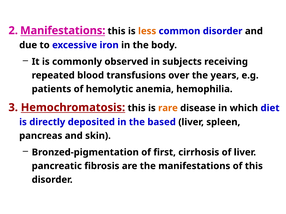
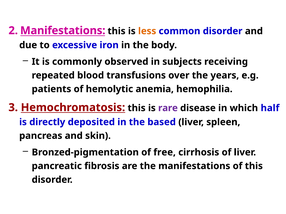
rare colour: orange -> purple (168, 108)
diet: diet -> half (270, 108)
first: first -> free (165, 153)
